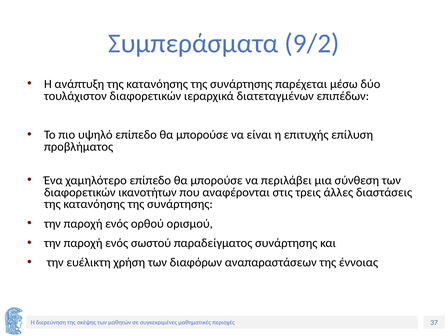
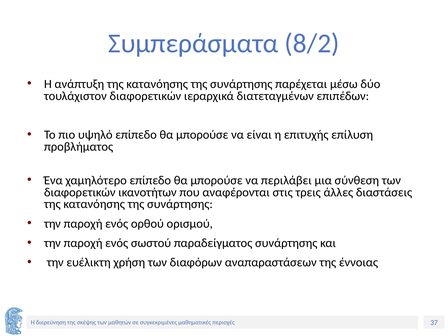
9/2: 9/2 -> 8/2 (312, 43)
